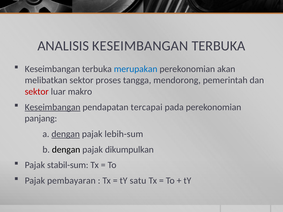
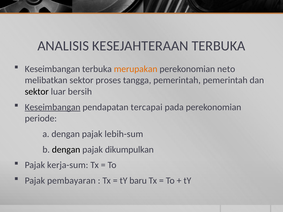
ANALISIS KESEIMBANGAN: KESEIMBANGAN -> KESEJAHTERAAN (140, 46)
merupakan colour: blue -> orange (136, 69)
akan: akan -> neto (226, 69)
tangga mendorong: mendorong -> pemerintah (177, 80)
sektor colour: red -> black (37, 92)
makro: makro -> bersih (80, 92)
panjang: panjang -> periode (41, 119)
dengan underline: present -> none (66, 134)
stabil-sum: stabil-sum -> kerja-sum (68, 165)
satu: satu -> baru (138, 181)
